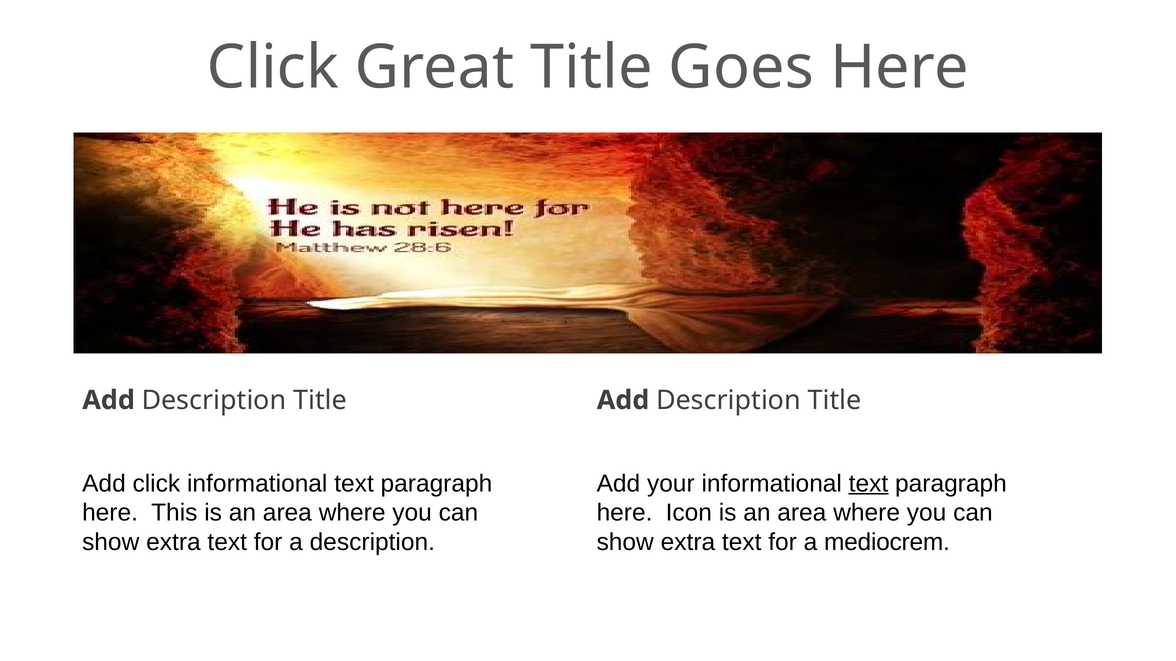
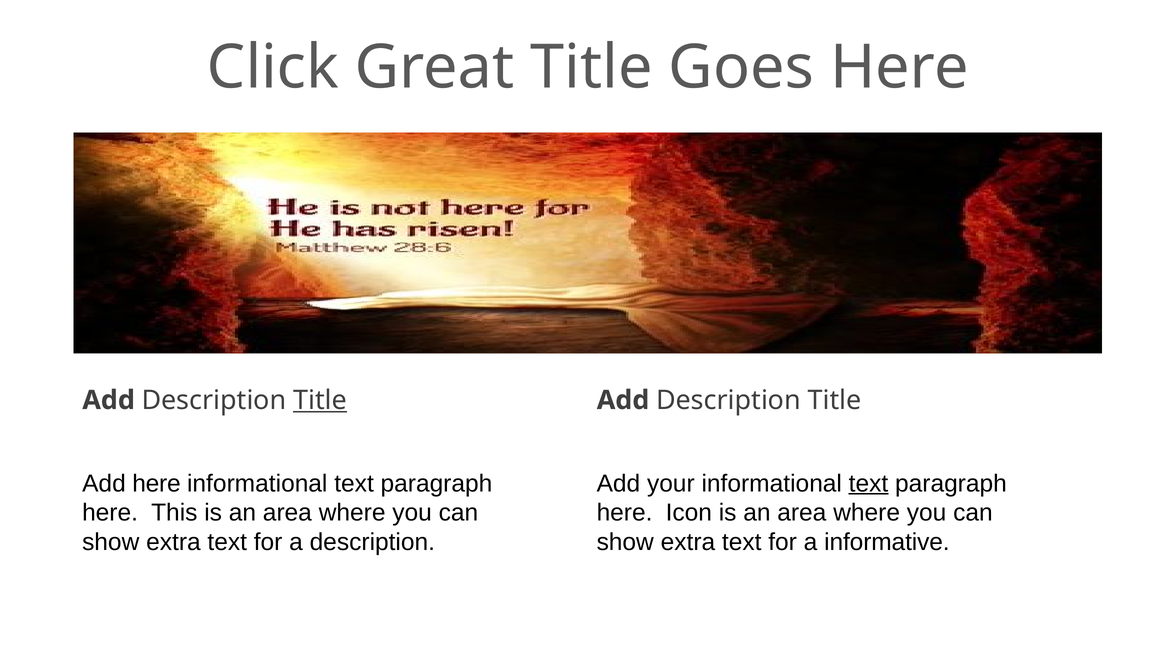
Title underline: none -> present (320, 401)
Add click: click -> here (157, 484)
mediocrem: mediocrem -> informative (887, 543)
